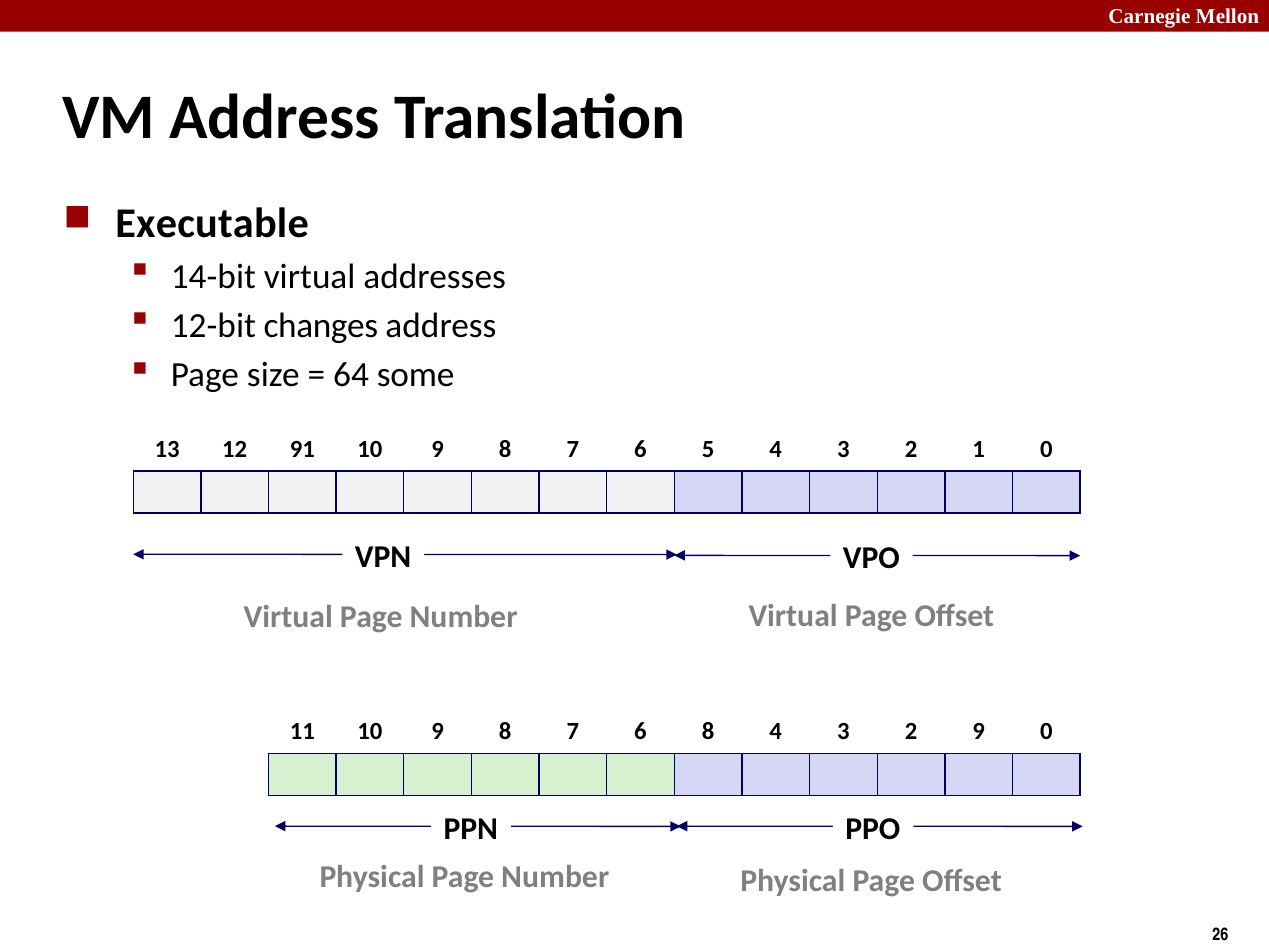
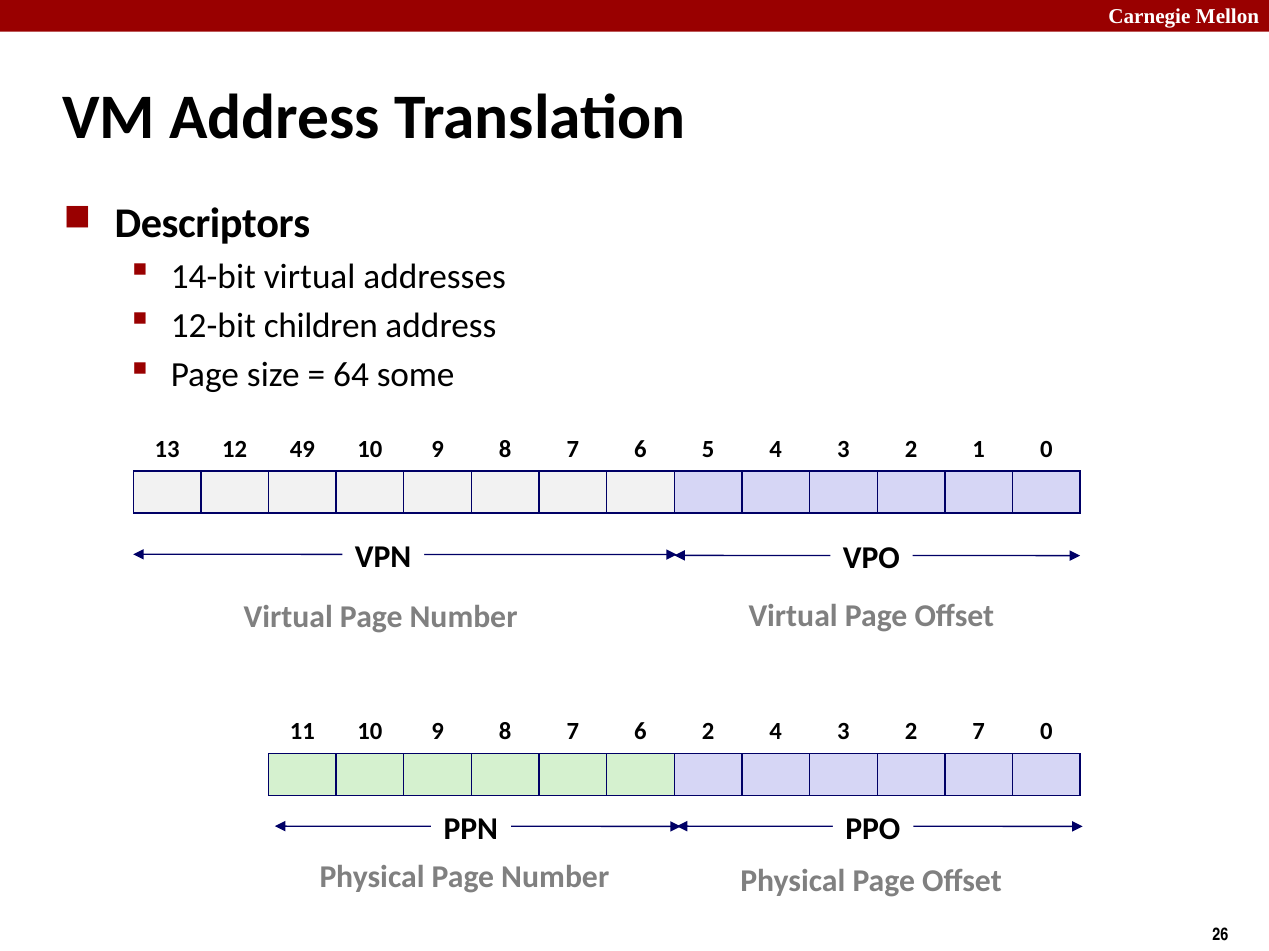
Executable: Executable -> Descriptors (212, 224)
changes: changes -> children (321, 326)
91: 91 -> 49 (302, 450)
6 8: 8 -> 2 (708, 732)
2 9: 9 -> 7 (979, 732)
